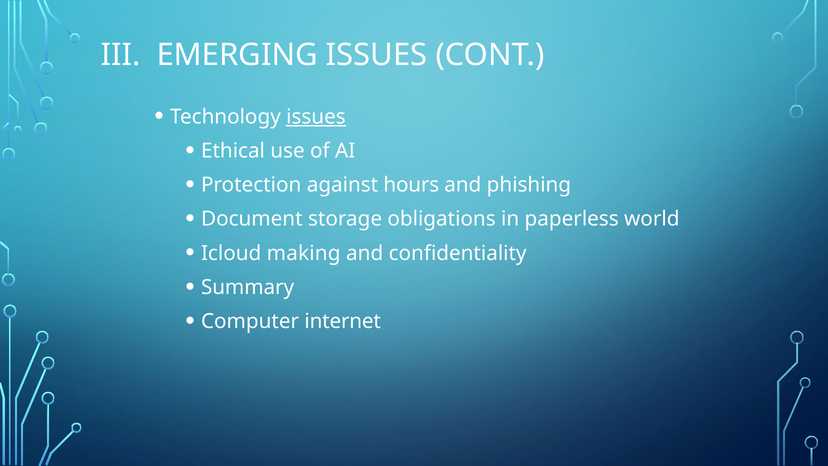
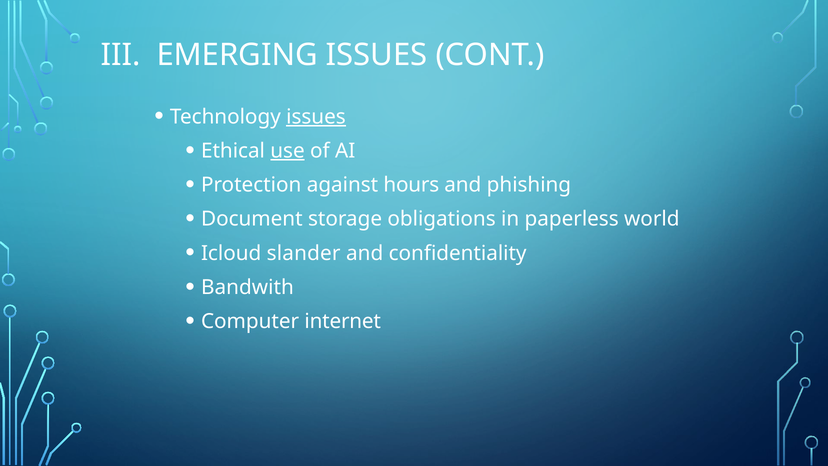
use underline: none -> present (288, 151)
making: making -> slander (304, 253)
Summary: Summary -> Bandwith (247, 287)
